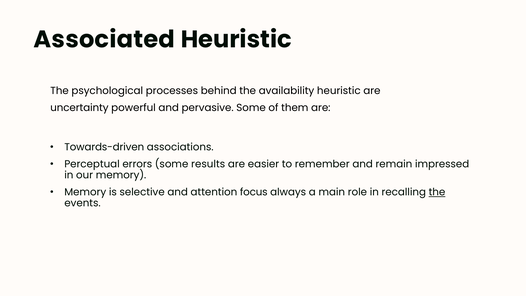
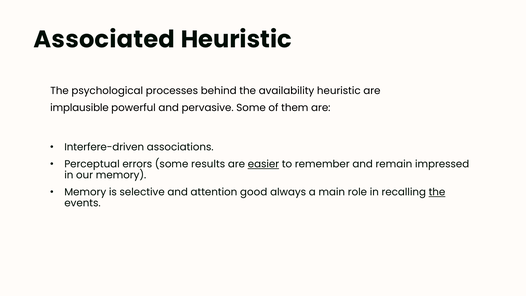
uncertainty: uncertainty -> implausible (79, 108)
Towards-driven: Towards-driven -> Interfere-driven (104, 147)
easier underline: none -> present (263, 164)
focus: focus -> good (254, 192)
